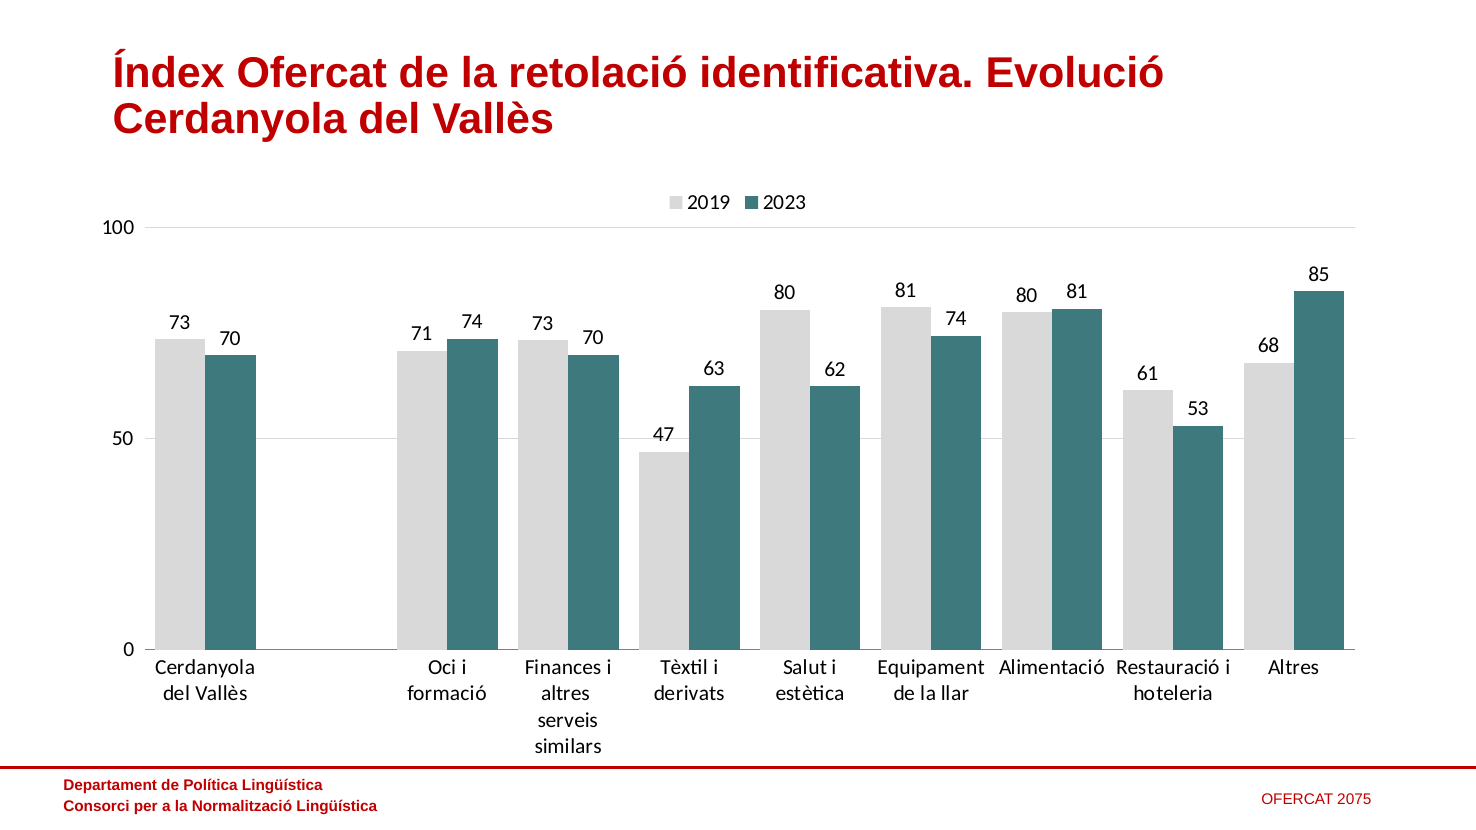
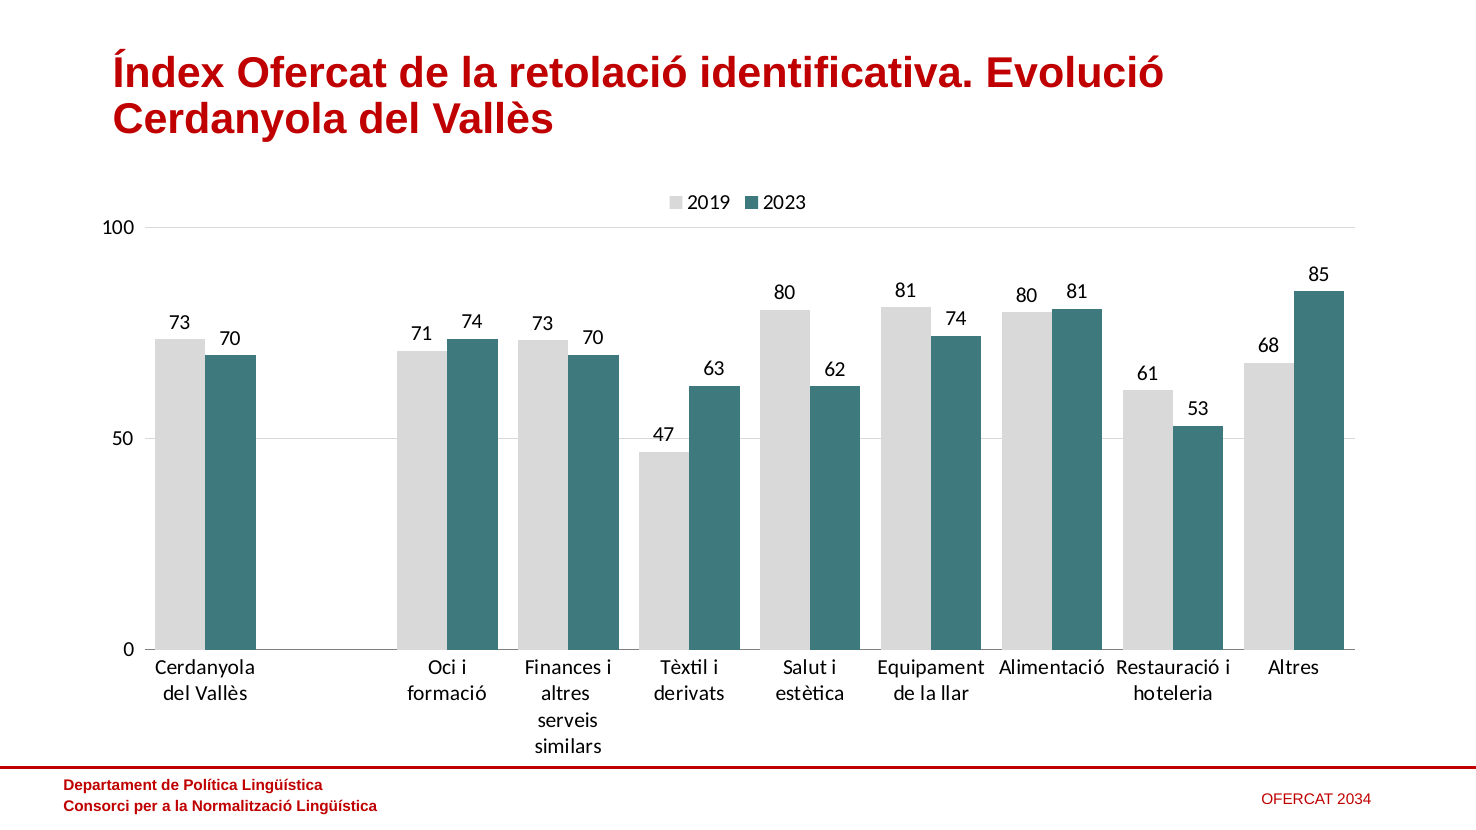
2075: 2075 -> 2034 (1354, 799)
